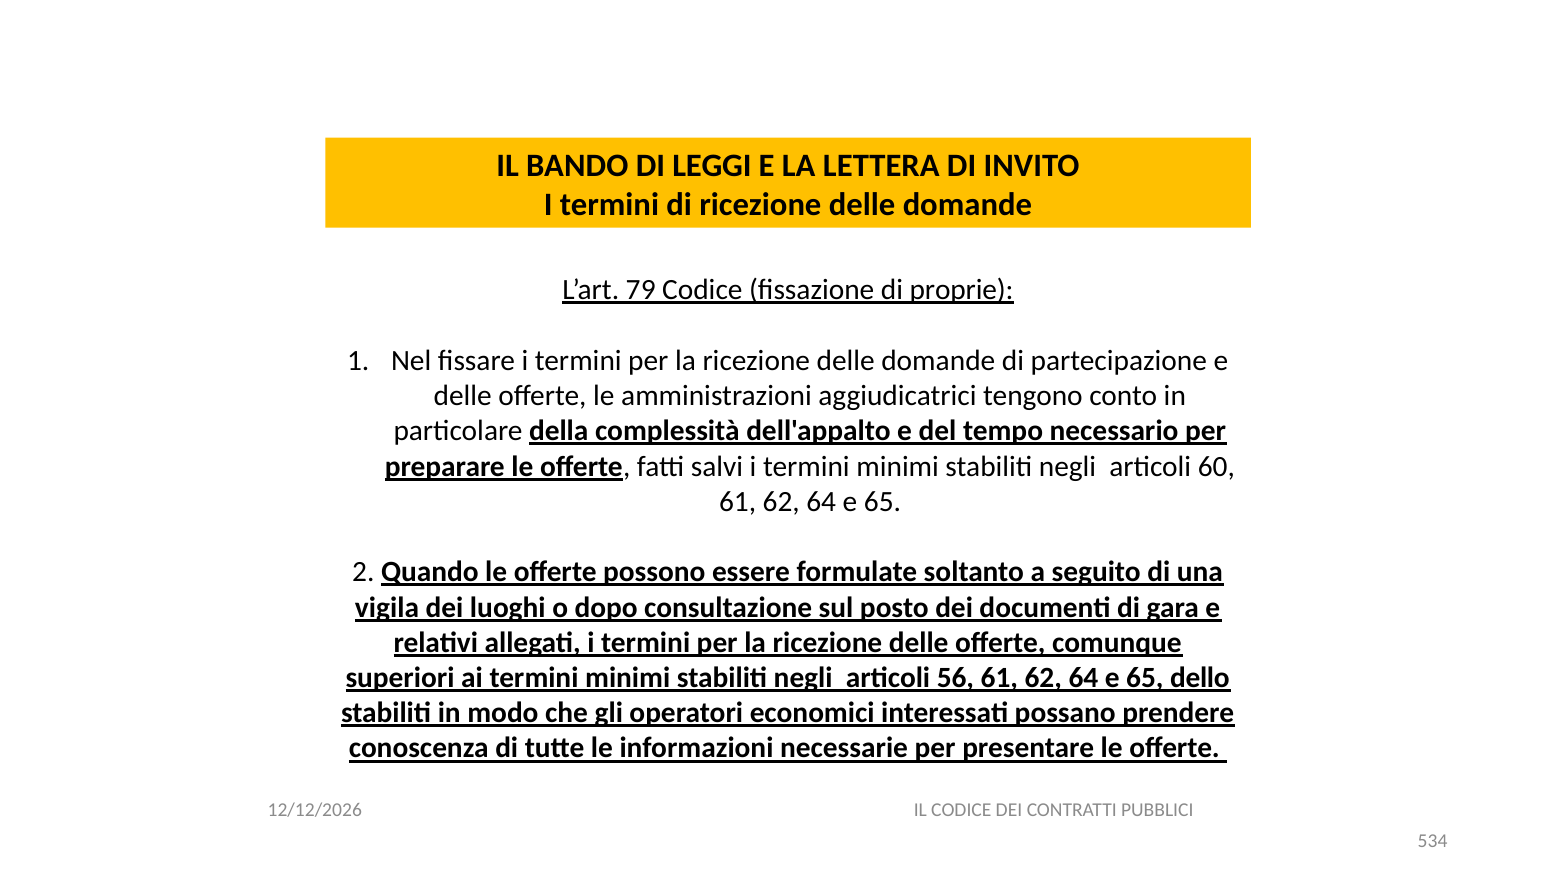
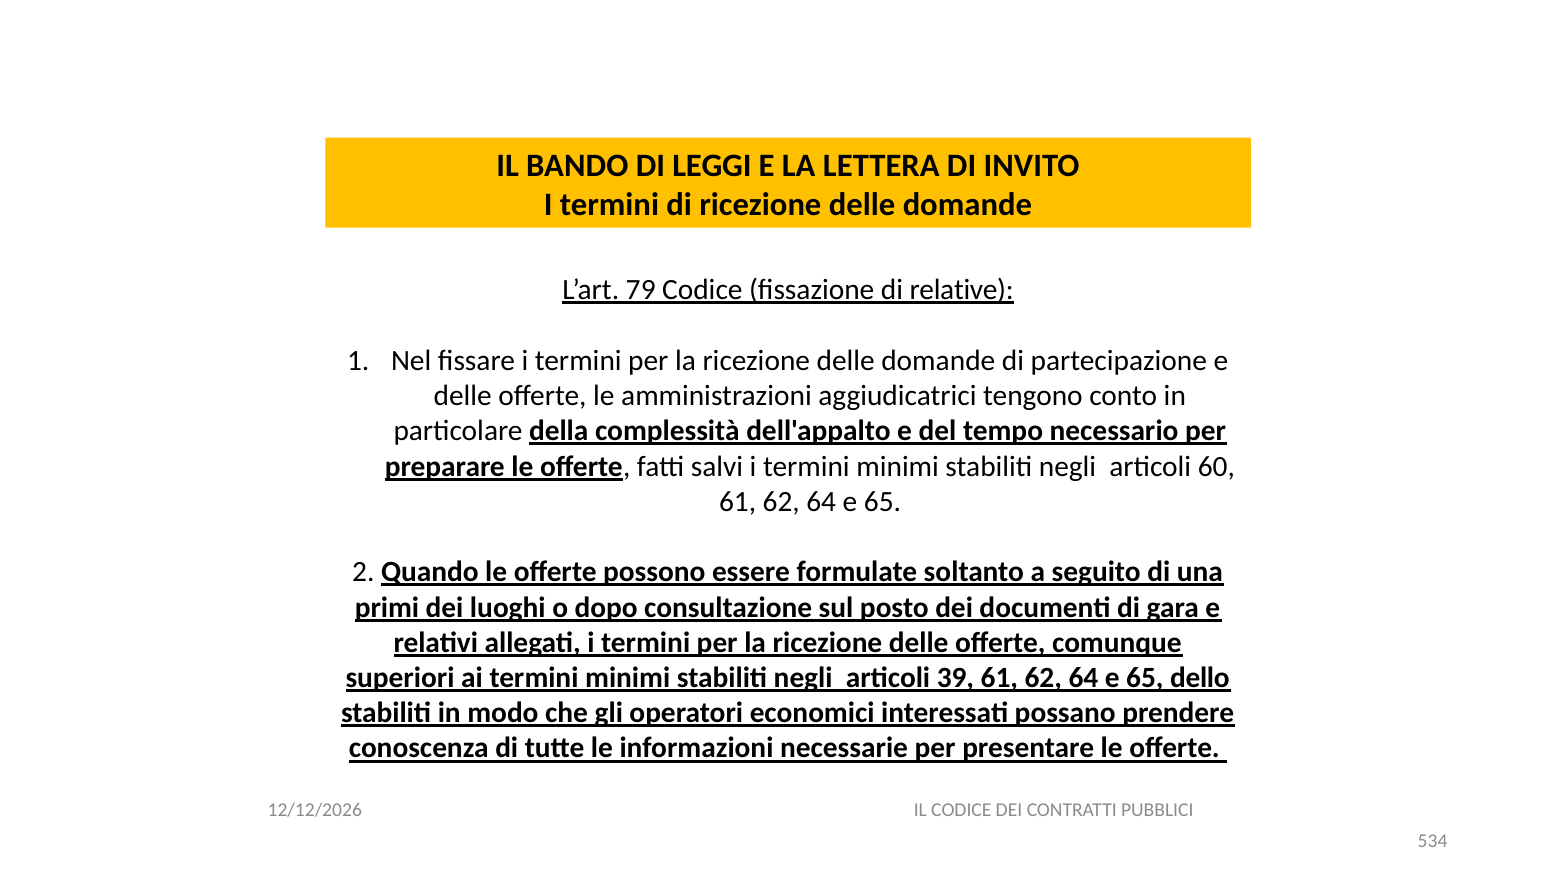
proprie: proprie -> relative (962, 290)
vigila: vigila -> primi (387, 608)
56: 56 -> 39 (955, 678)
